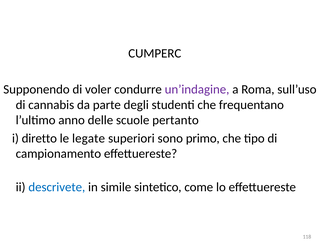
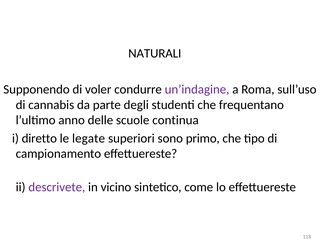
CUMPERC: CUMPERC -> NATURALI (155, 53)
pertanto: pertanto -> continua (175, 120)
descrivete colour: blue -> purple (57, 187)
simile: simile -> vicino (116, 187)
